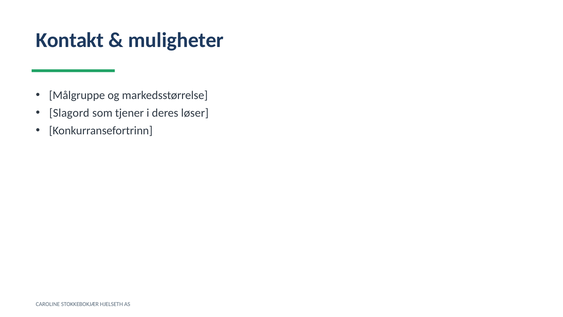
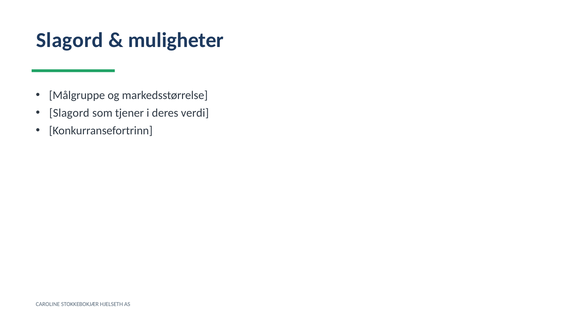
Kontakt: Kontakt -> Slagord (70, 40)
løser: løser -> verdi (195, 113)
